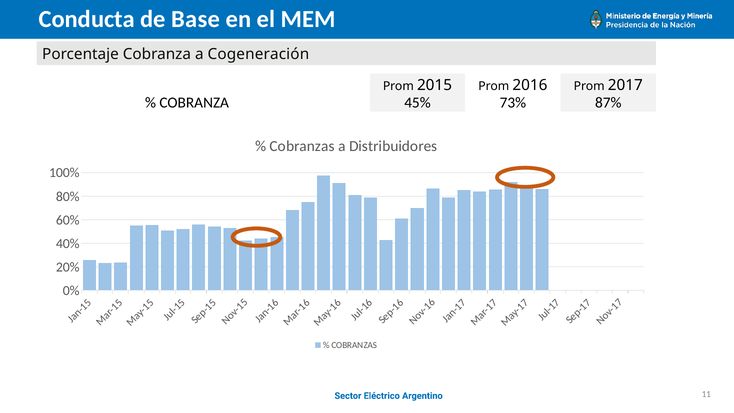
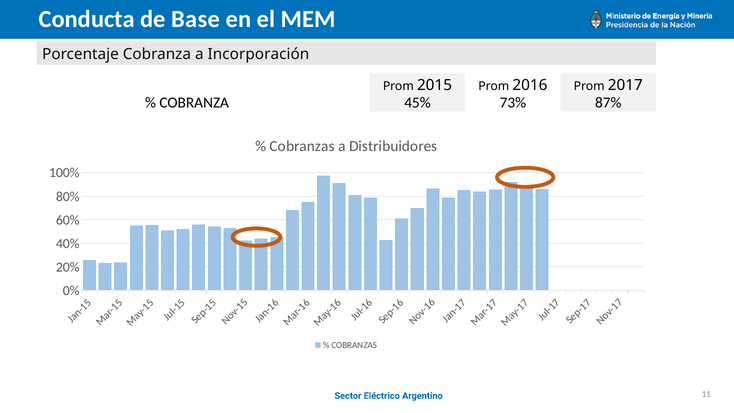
Cogeneración: Cogeneración -> Incorporación (258, 54)
